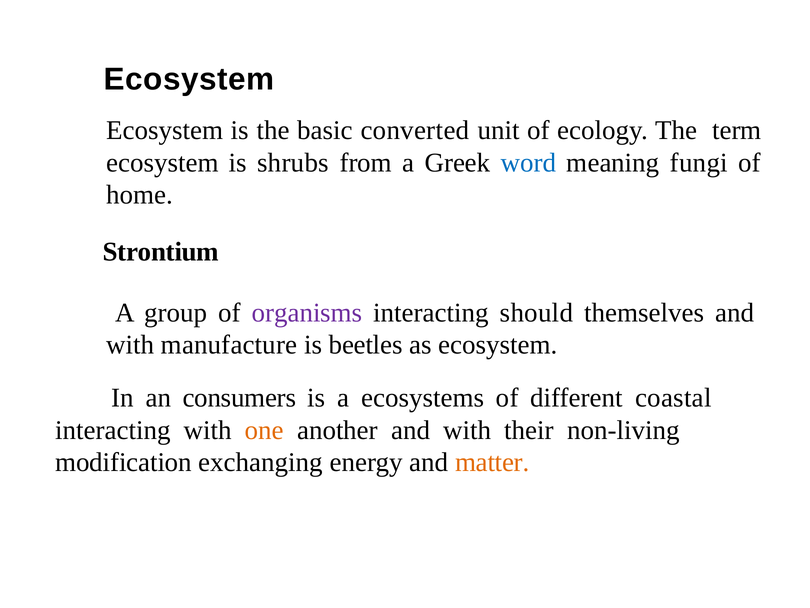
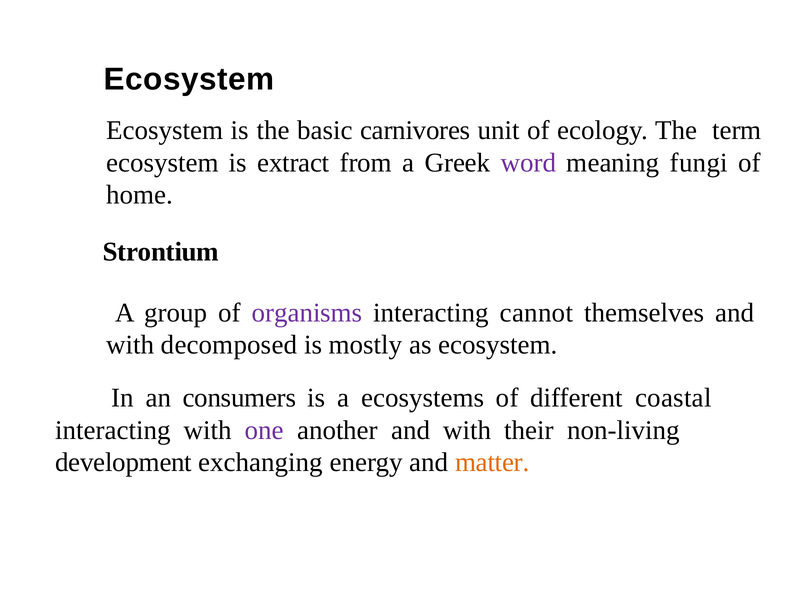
converted: converted -> carnivores (415, 130)
shrubs: shrubs -> extract (293, 162)
word colour: blue -> purple (528, 162)
should: should -> cannot (536, 312)
manufacture: manufacture -> decomposed (229, 345)
beetles: beetles -> mostly (366, 345)
one colour: orange -> purple (264, 430)
modification: modification -> development (124, 462)
